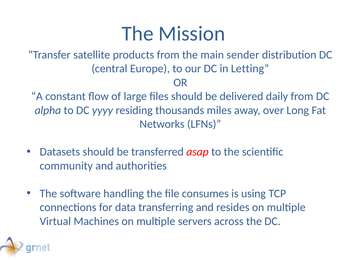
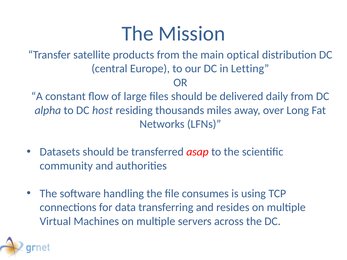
sender: sender -> optical (243, 55)
yyyy: yyyy -> host (102, 110)
